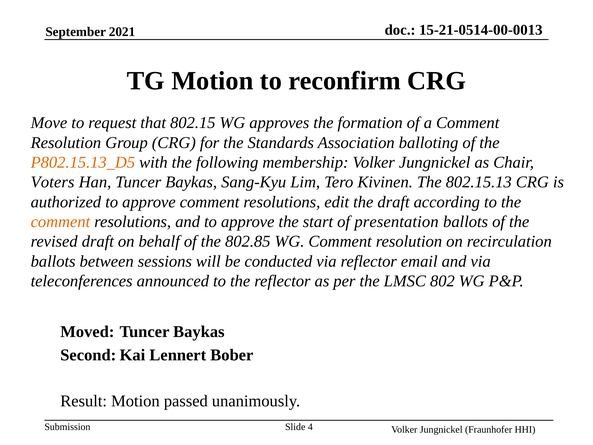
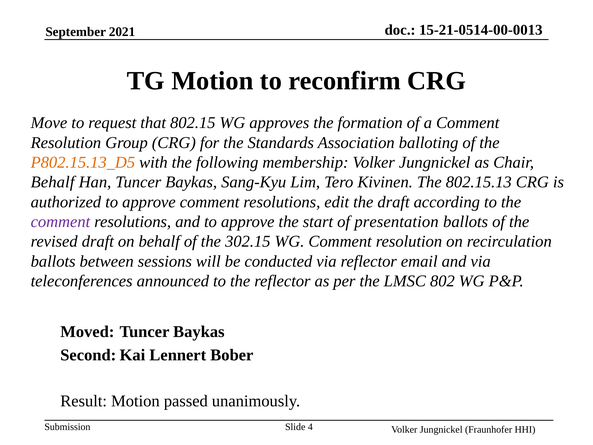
Voters: Voters -> Behalf (53, 182)
comment colour: orange -> purple (60, 222)
802.85: 802.85 -> 302.15 (248, 241)
